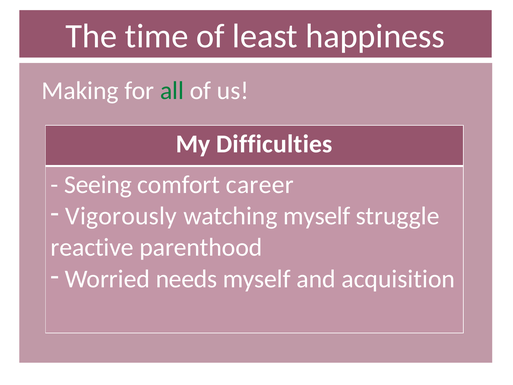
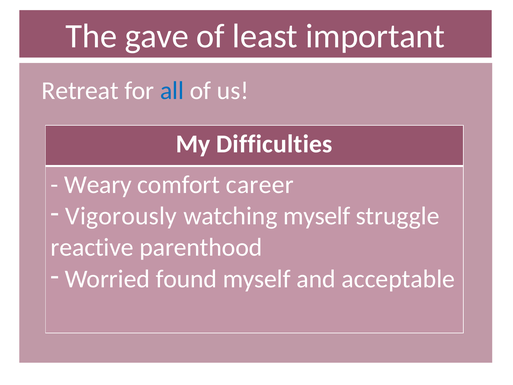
time: time -> gave (157, 36)
happiness: happiness -> important (375, 36)
Making: Making -> Retreat (80, 91)
all colour: green -> blue (172, 91)
Seeing: Seeing -> Weary (98, 185)
needs: needs -> found (186, 279)
acquisition: acquisition -> acceptable (398, 279)
